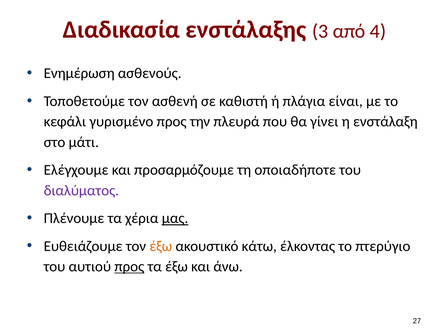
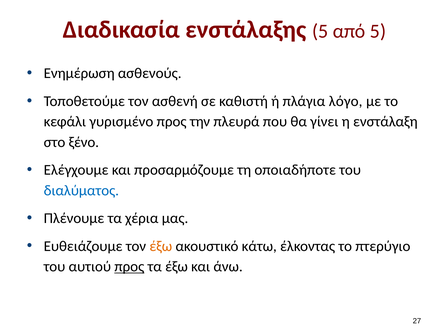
ενστάλαξης 3: 3 -> 5 (320, 31)
από 4: 4 -> 5 (378, 31)
είναι: είναι -> λόγο (346, 101)
μάτι: μάτι -> ξένο (84, 142)
διαλύματος colour: purple -> blue (81, 190)
μας underline: present -> none (175, 218)
